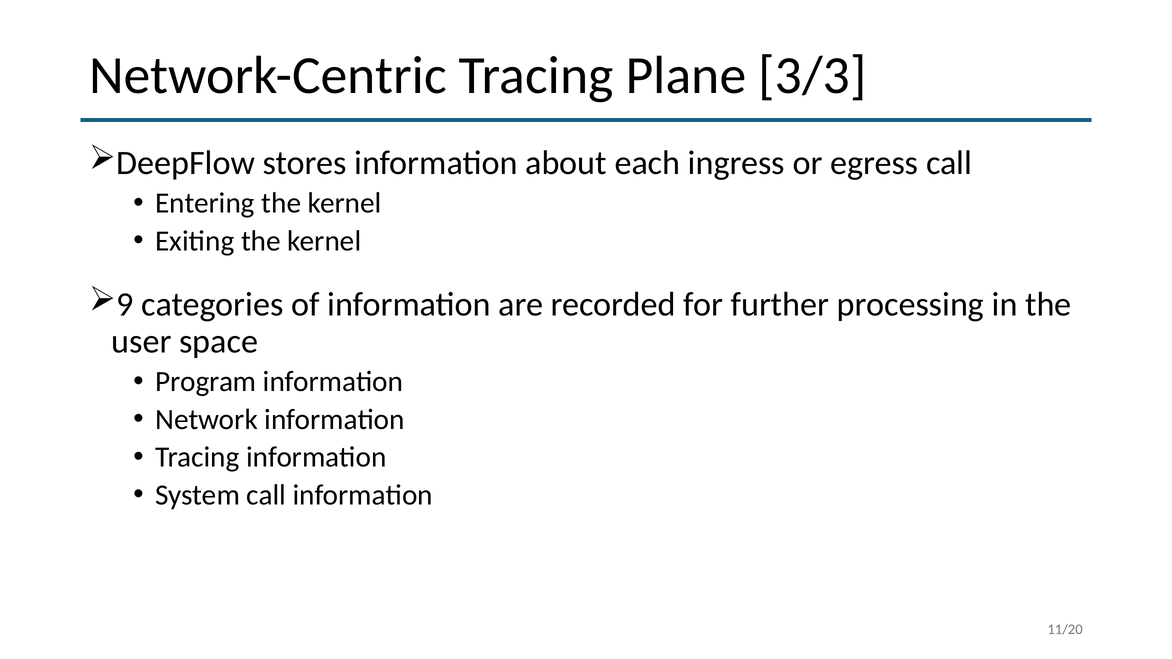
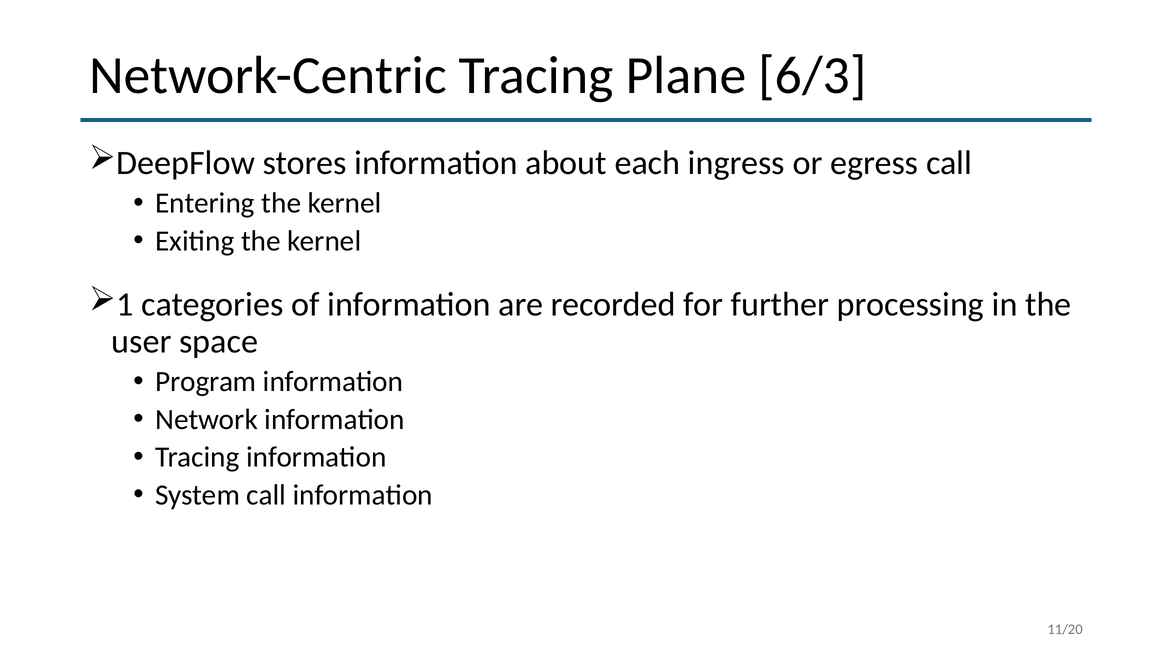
3/3: 3/3 -> 6/3 (812, 76)
9: 9 -> 1 (125, 305)
